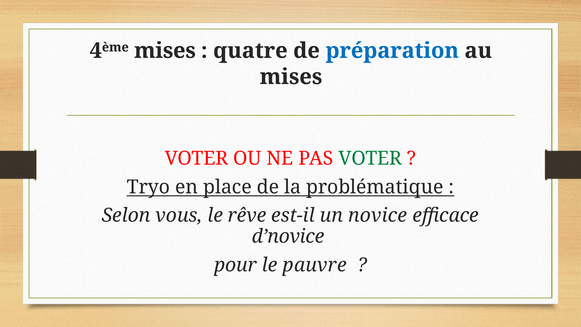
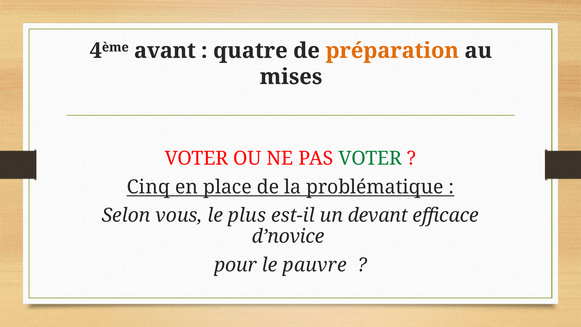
4ème mises: mises -> avant (165, 51)
préparation colour: blue -> orange (392, 51)
Tryo: Tryo -> Cinq (148, 187)
rêve: rêve -> plus (247, 215)
novice: novice -> devant (378, 215)
